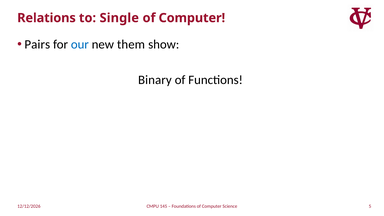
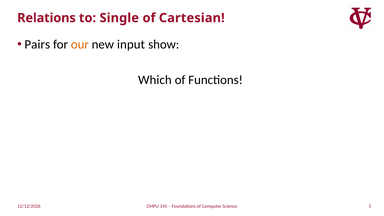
Computer: Computer -> Cartesian (192, 18)
our colour: blue -> orange (80, 44)
them: them -> input (131, 44)
Binary: Binary -> Which (155, 80)
